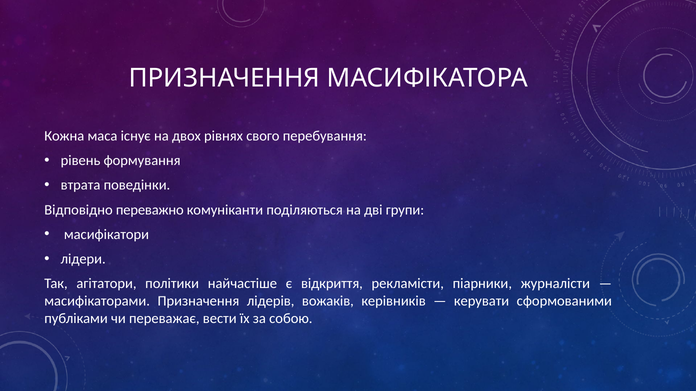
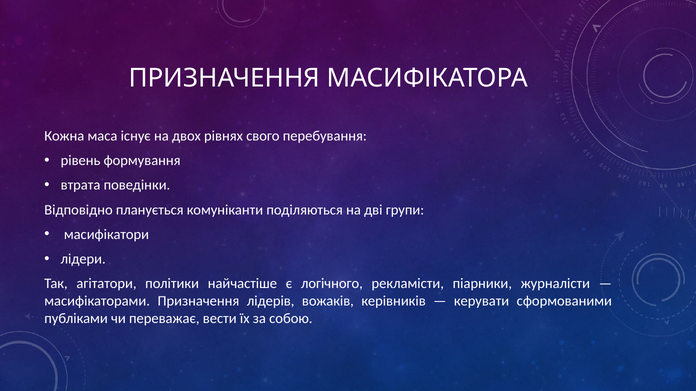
переважно: переважно -> планується (150, 210)
відкриття: відкриття -> логічного (332, 284)
